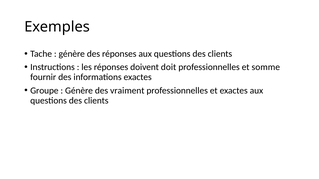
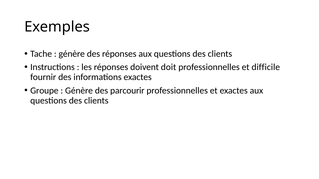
somme: somme -> difficile (266, 67)
vraiment: vraiment -> parcourir (127, 91)
